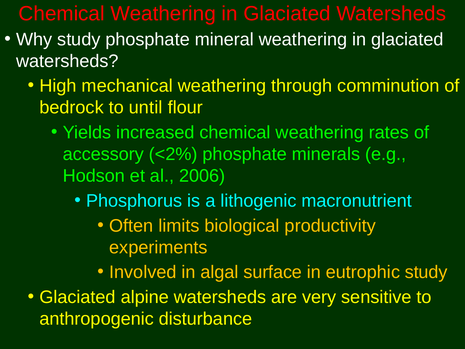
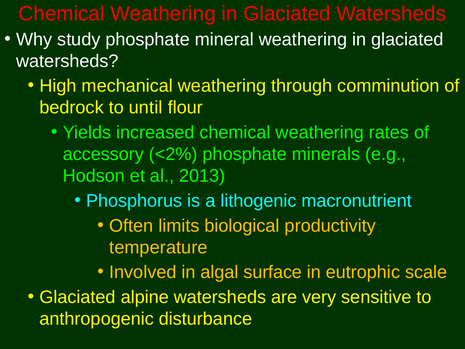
2006: 2006 -> 2013 (202, 176)
experiments: experiments -> temperature (158, 247)
eutrophic study: study -> scale (426, 272)
